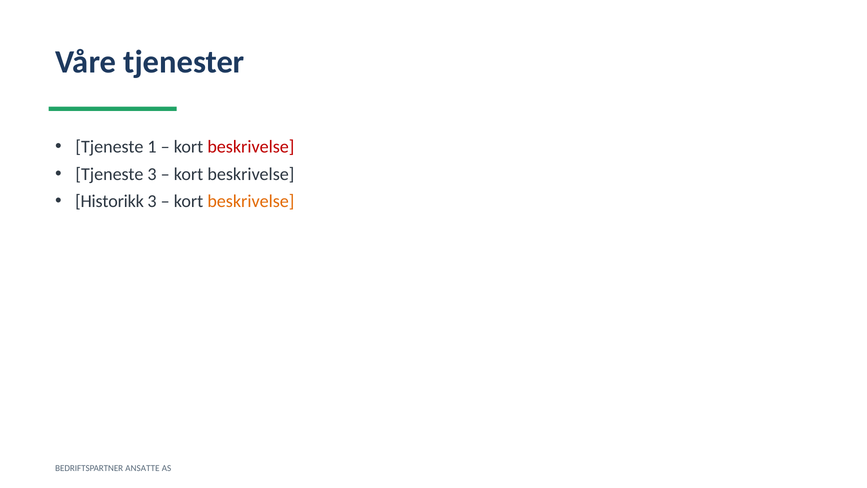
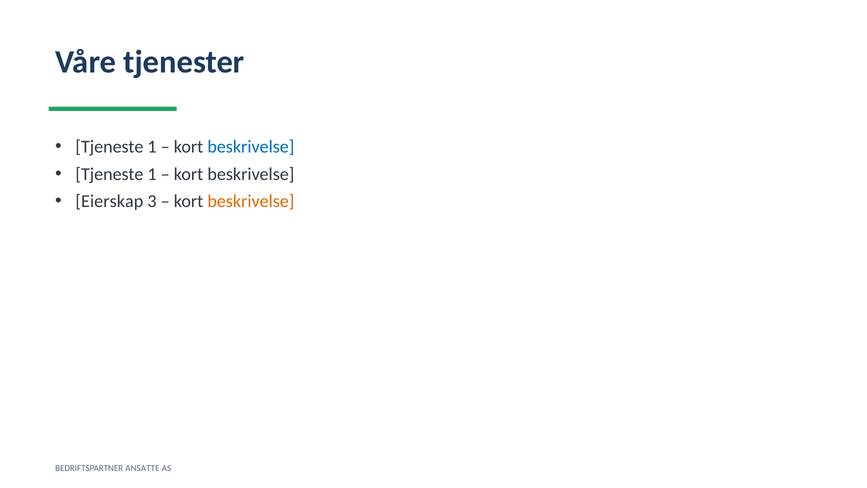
beskrivelse colour: red -> blue (251, 147)
3: 3 -> 1 (152, 174)
Historikk: Historikk -> Eierskap (109, 201)
